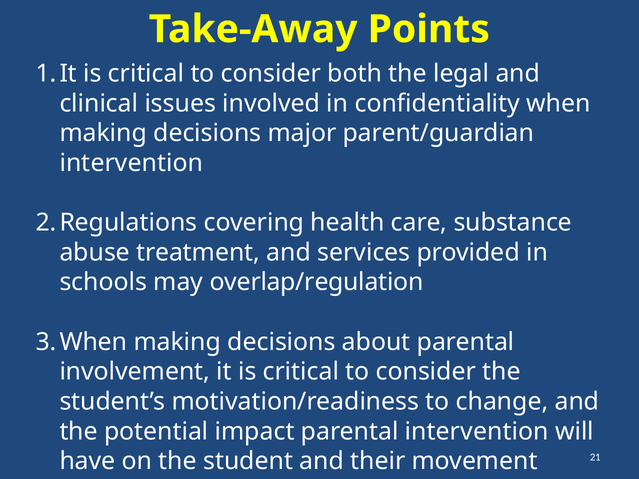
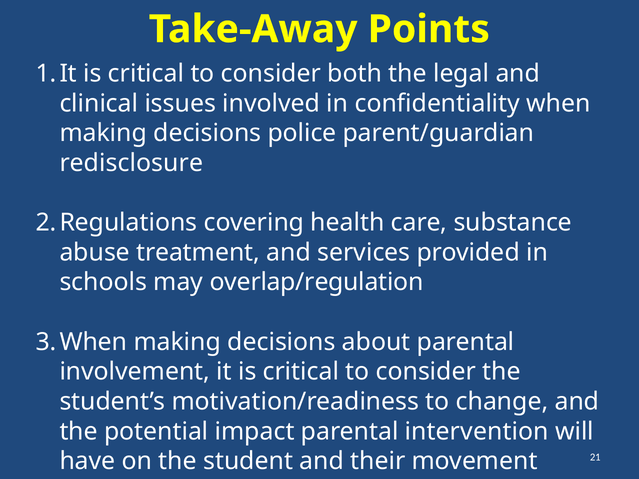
major: major -> police (302, 133)
intervention: intervention -> redisclosure (131, 163)
